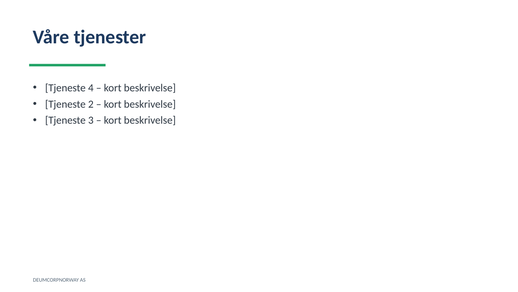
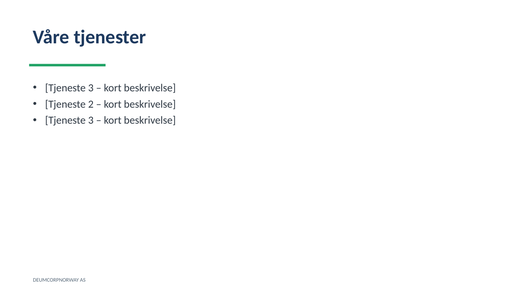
4: 4 -> 3 (91, 88)
